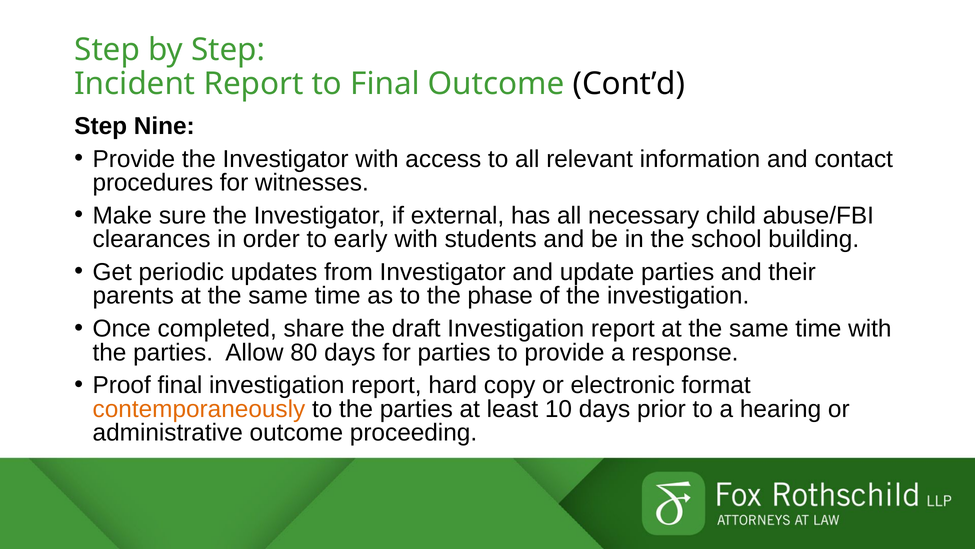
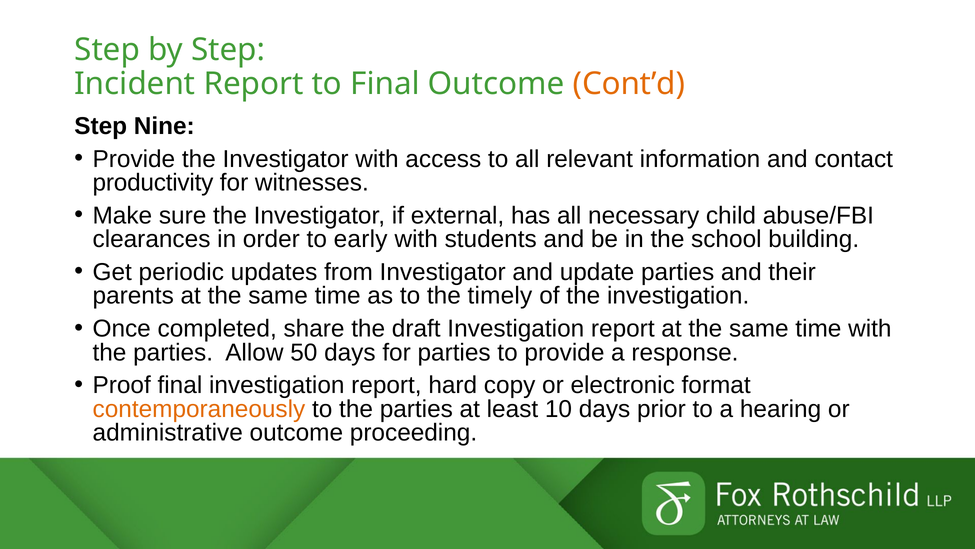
Cont’d colour: black -> orange (629, 84)
procedures: procedures -> productivity (153, 183)
phase: phase -> timely (500, 296)
80: 80 -> 50 (304, 352)
